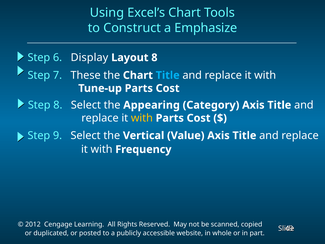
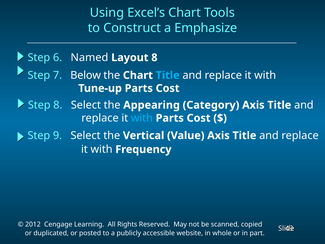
Display: Display -> Named (89, 58)
These: These -> Below (86, 75)
with colour: yellow -> light blue (142, 118)
